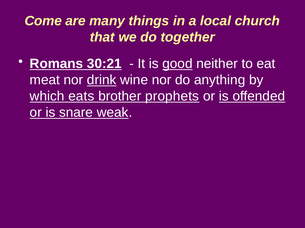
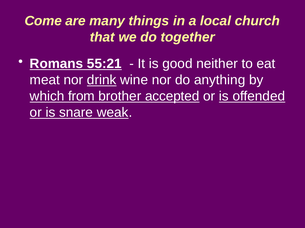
30:21: 30:21 -> 55:21 (104, 64)
good underline: present -> none (177, 64)
eats: eats -> from (81, 97)
prophets: prophets -> accepted (172, 97)
